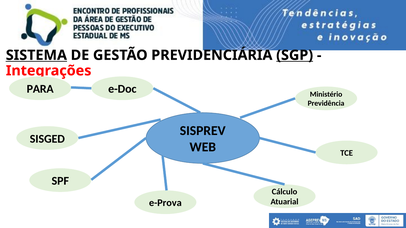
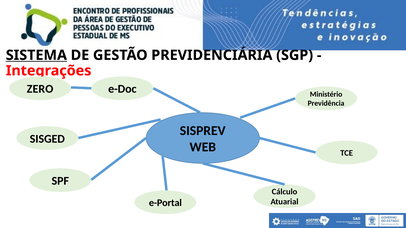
SGP underline: present -> none (295, 55)
PARA: PARA -> ZERO (40, 89)
e-Prova: e-Prova -> e-Portal (165, 203)
